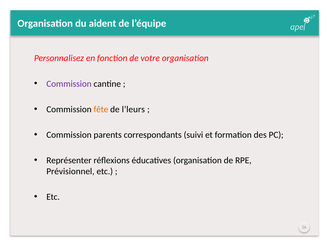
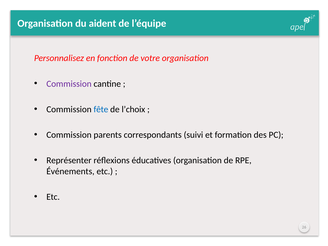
fête colour: orange -> blue (101, 109)
l’leurs: l’leurs -> l’choix (133, 109)
Prévisionnel: Prévisionnel -> Événements (70, 171)
